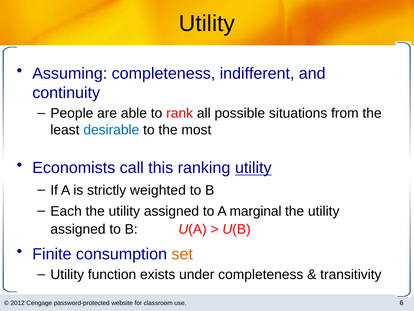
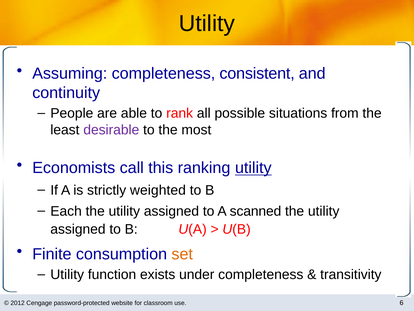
indifferent: indifferent -> consistent (257, 73)
desirable colour: blue -> purple (111, 130)
marginal: marginal -> scanned (256, 211)
